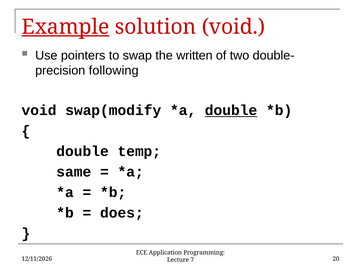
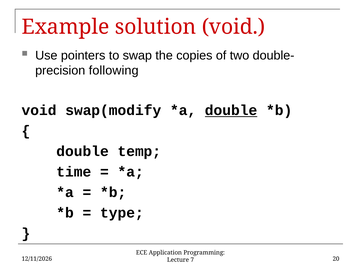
Example underline: present -> none (66, 27)
written: written -> copies (194, 55)
same: same -> time (74, 172)
does: does -> type (122, 213)
